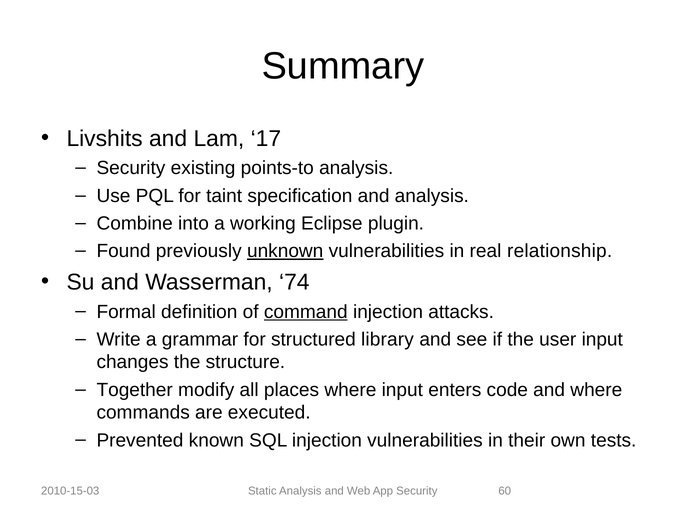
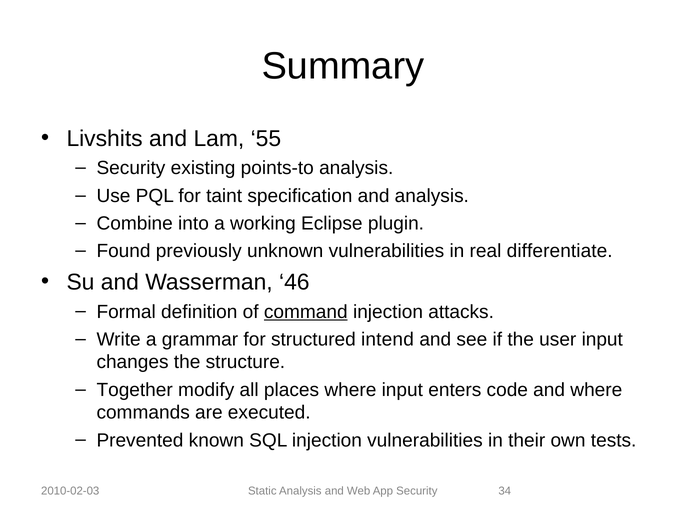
17: 17 -> 55 (266, 139)
unknown underline: present -> none (285, 251)
relationship: relationship -> differentiate (560, 251)
74: 74 -> 46 (294, 282)
library: library -> intend (387, 340)
2010-15-03: 2010-15-03 -> 2010-02-03 (70, 491)
60: 60 -> 34 (505, 491)
